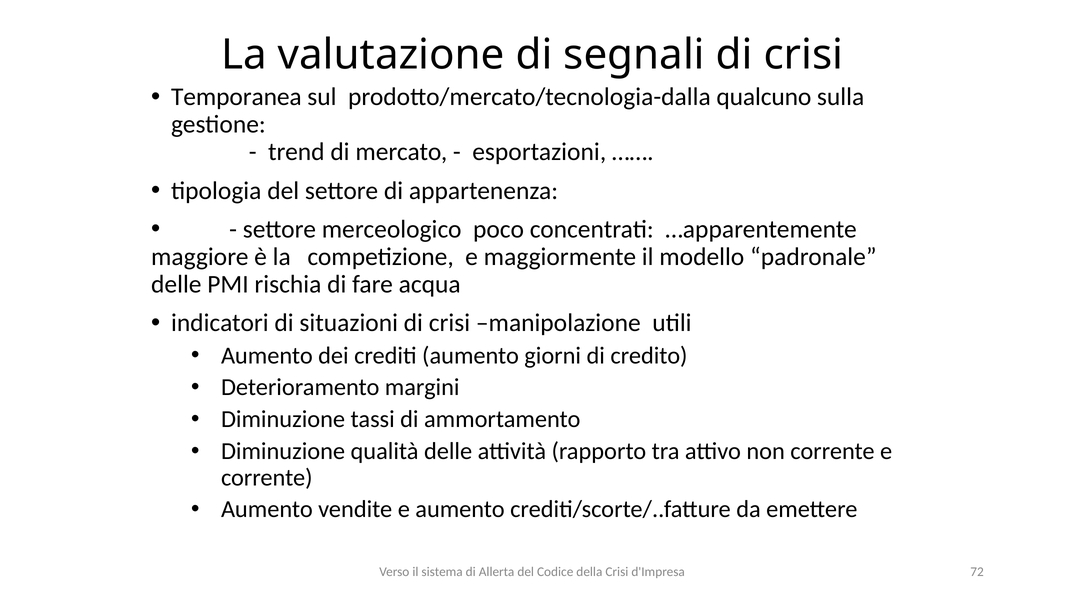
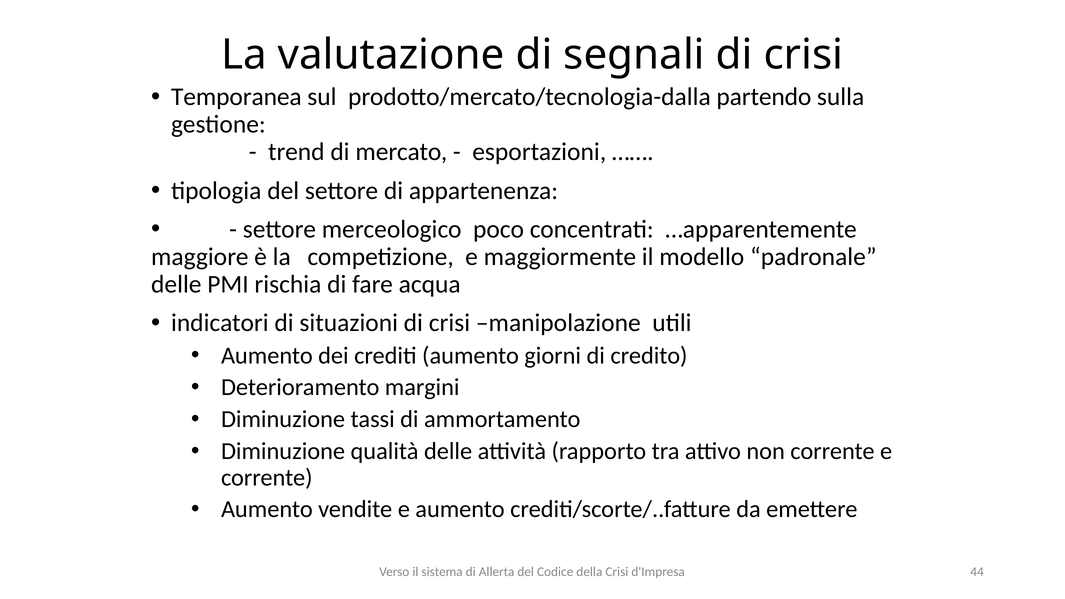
qualcuno: qualcuno -> partendo (764, 97)
72: 72 -> 44 (977, 572)
